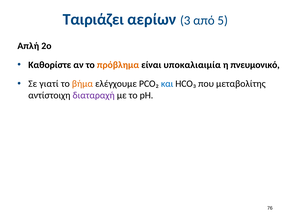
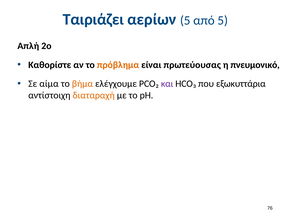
αερίων 3: 3 -> 5 (185, 20)
υποκαλιαιμία: υποκαλιαιμία -> πρωτεύουσας (192, 65)
γιατί: γιατί -> αίμα (49, 84)
και colour: blue -> purple (167, 84)
μεταβολίτης: μεταβολίτης -> εξωκυττάρια (241, 84)
διαταραχή colour: purple -> orange (94, 95)
